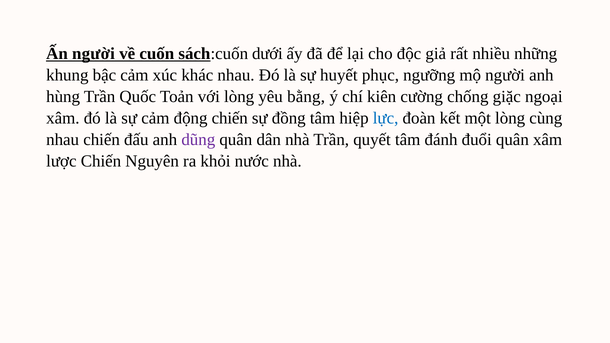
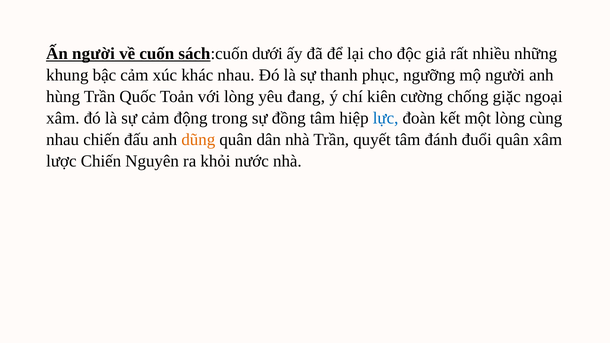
huyết: huyết -> thanh (339, 75)
bằng: bằng -> đang (306, 97)
động chiến: chiến -> trong (230, 118)
dũng colour: purple -> orange (198, 140)
